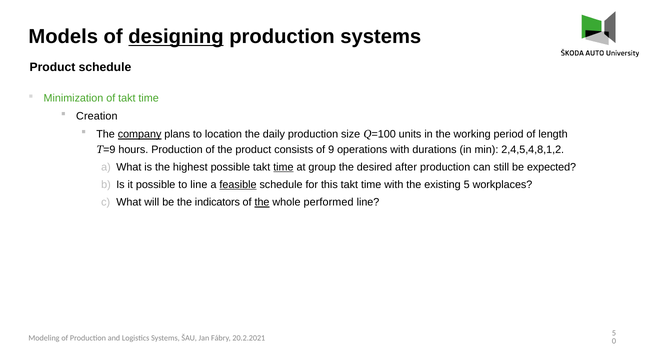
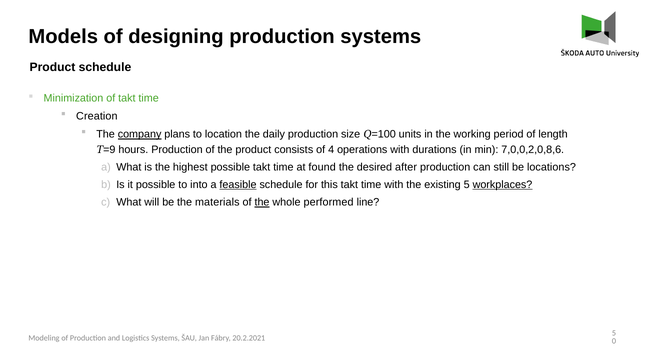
designing underline: present -> none (176, 37)
9: 9 -> 4 (331, 149)
2,4,5,4,8,1,2: 2,4,5,4,8,1,2 -> 7,0,0,2,0,8,6 (533, 149)
time underline: present -> none (283, 167)
group: group -> found (322, 167)
expected: expected -> locations (551, 167)
to line: line -> into (199, 185)
workplaces underline: none -> present (502, 185)
indicators: indicators -> materials (217, 202)
